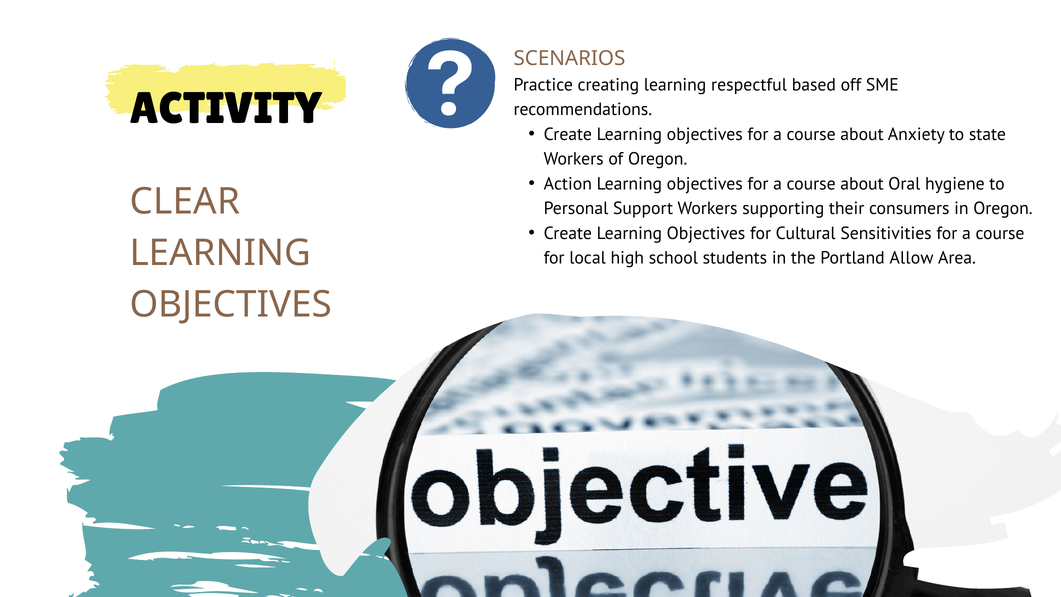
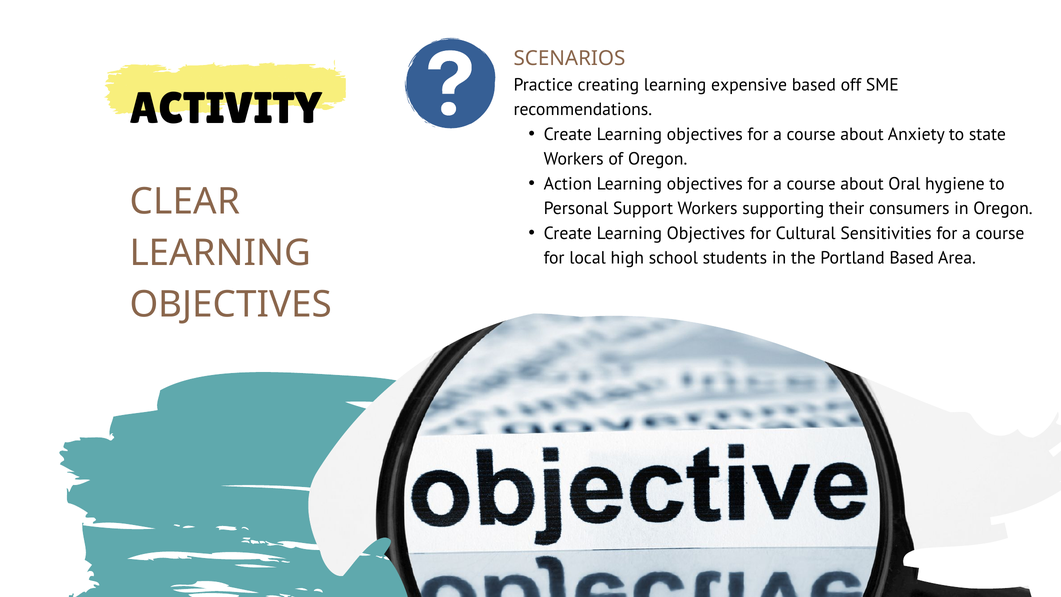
respectful: respectful -> expensive (749, 85)
Portland Allow: Allow -> Based (912, 258)
